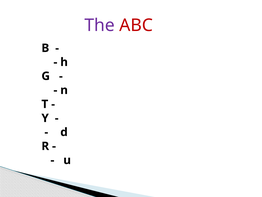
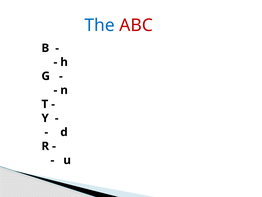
The colour: purple -> blue (100, 25)
